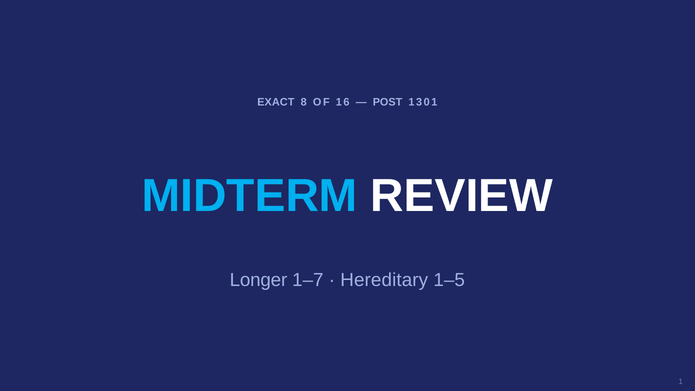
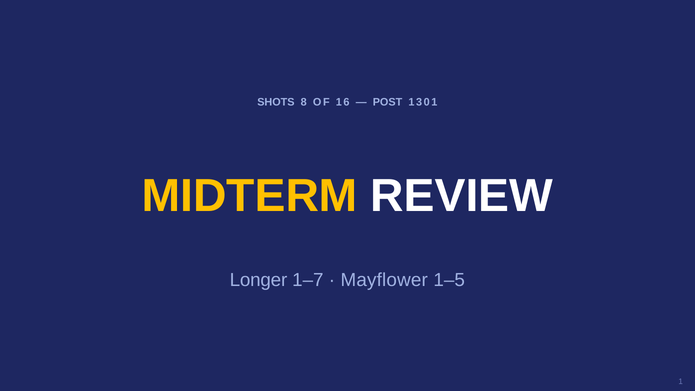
EXACT: EXACT -> SHOTS (276, 102)
MIDTERM colour: light blue -> yellow (250, 196)
Hereditary: Hereditary -> Mayflower (384, 280)
